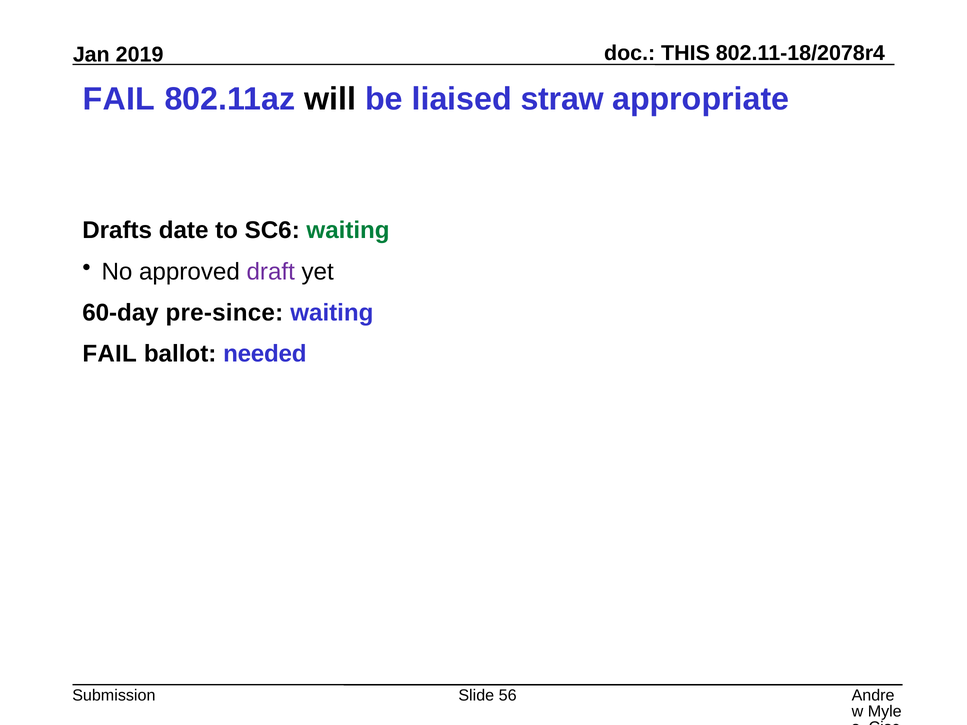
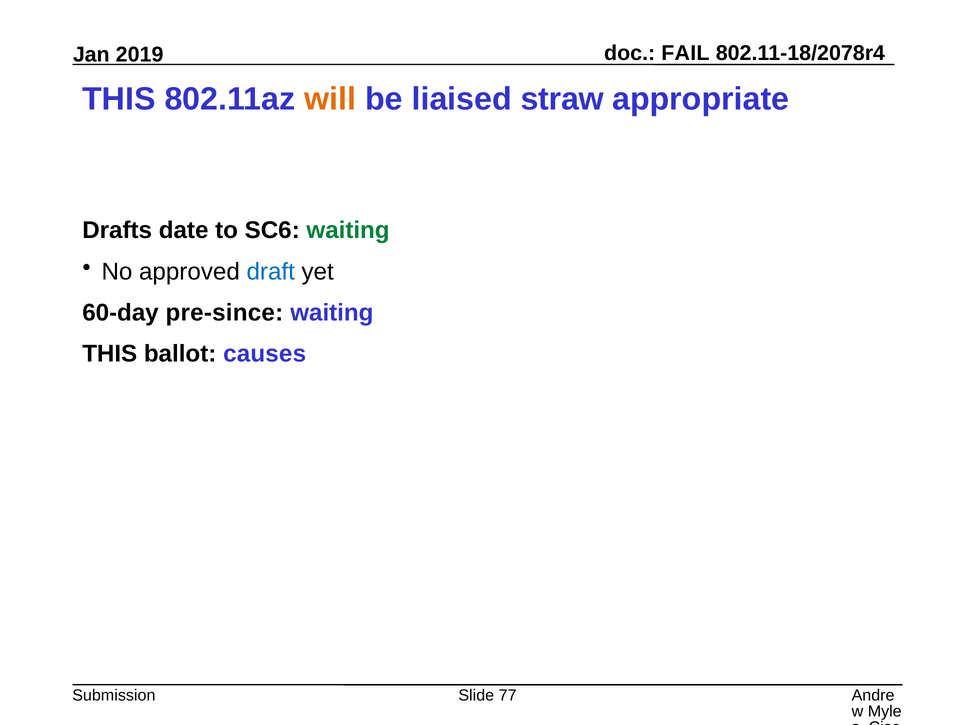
THIS: THIS -> FAIL (685, 53)
FAIL: FAIL -> THIS (119, 99)
will colour: black -> orange (330, 99)
draft colour: purple -> blue (271, 272)
FAIL: FAIL -> THIS (110, 354)
needed: needed -> causes (265, 354)
56: 56 -> 77 (508, 696)
